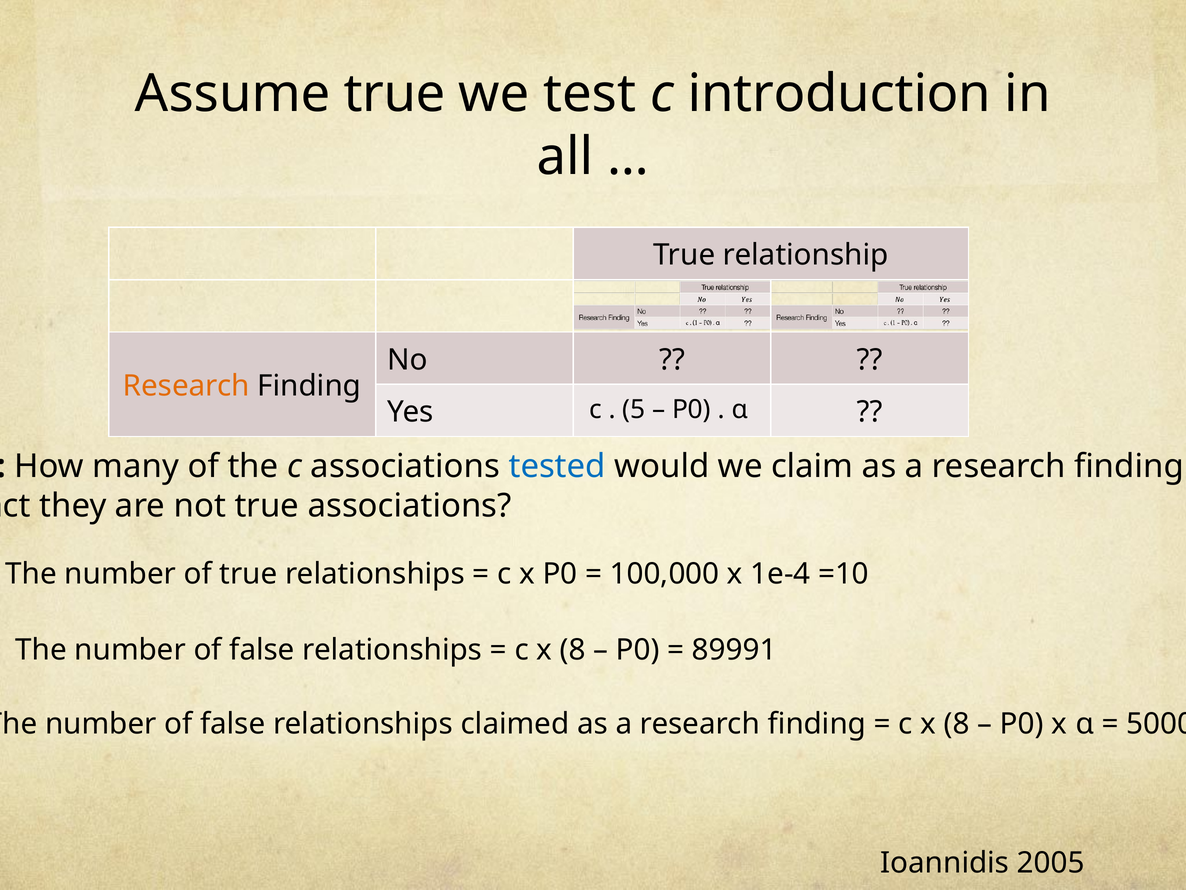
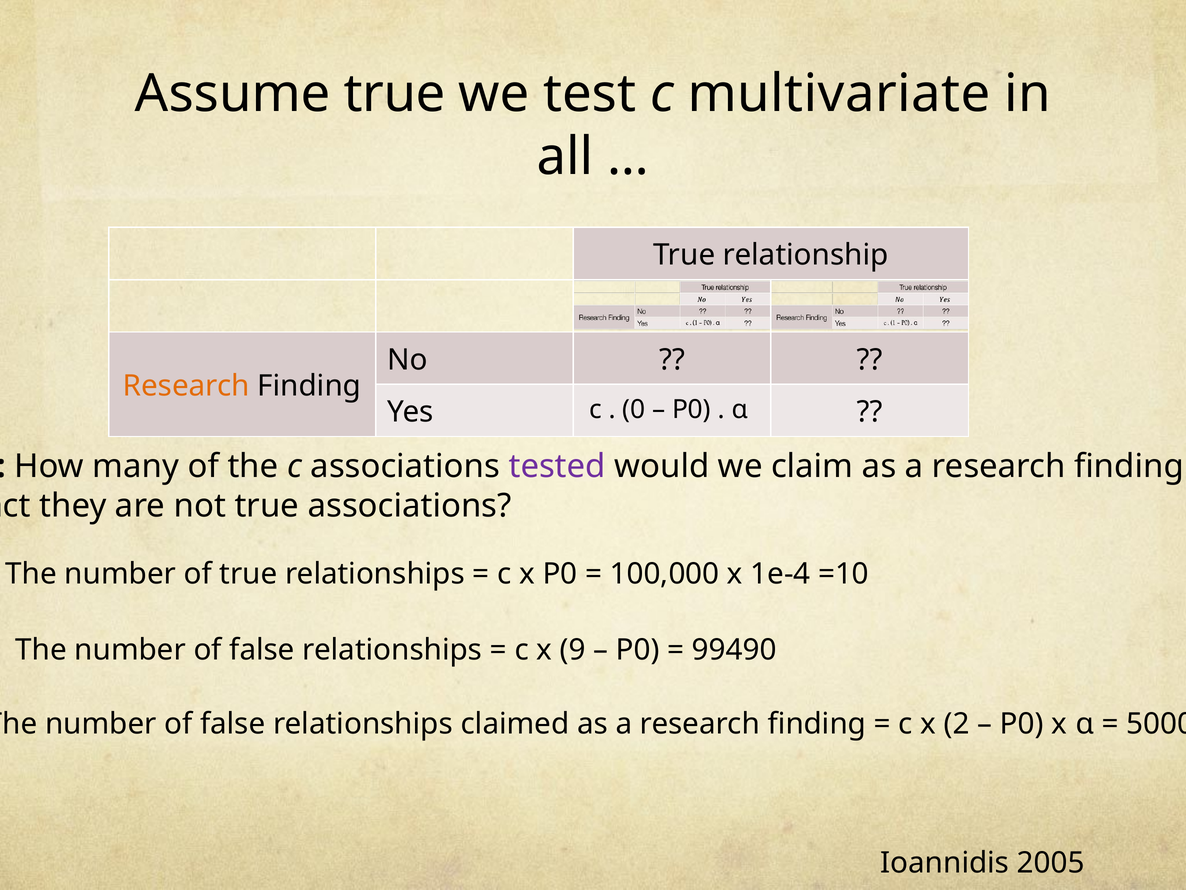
introduction: introduction -> multivariate (839, 94)
5: 5 -> 0 (634, 409)
tested colour: blue -> purple (557, 466)
8: 8 -> 9 (573, 650)
89991: 89991 -> 99490 (734, 650)
8: 8 -> 2 (957, 724)
